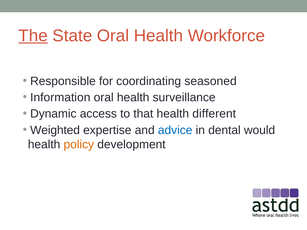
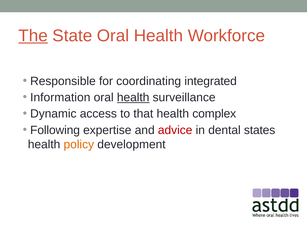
seasoned: seasoned -> integrated (211, 81)
health underline: none -> present (133, 98)
different: different -> complex (214, 114)
Weighted: Weighted -> Following (55, 130)
advice colour: blue -> red (175, 130)
would: would -> states (260, 130)
